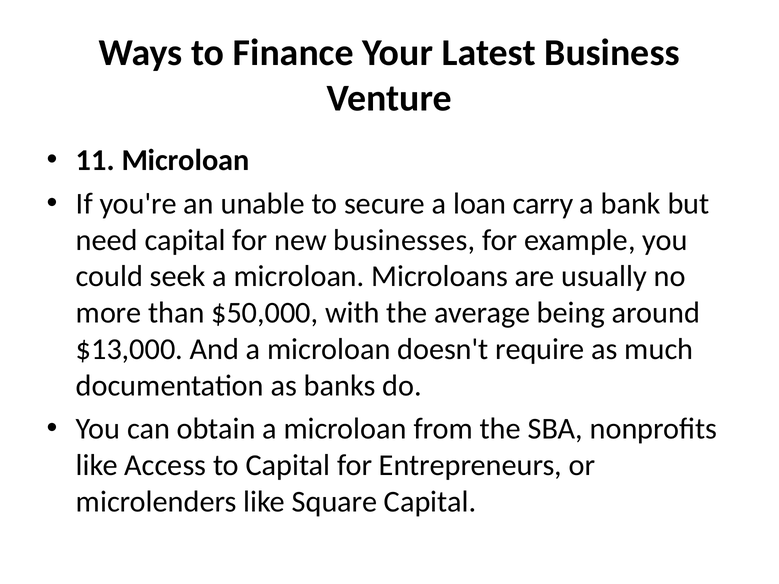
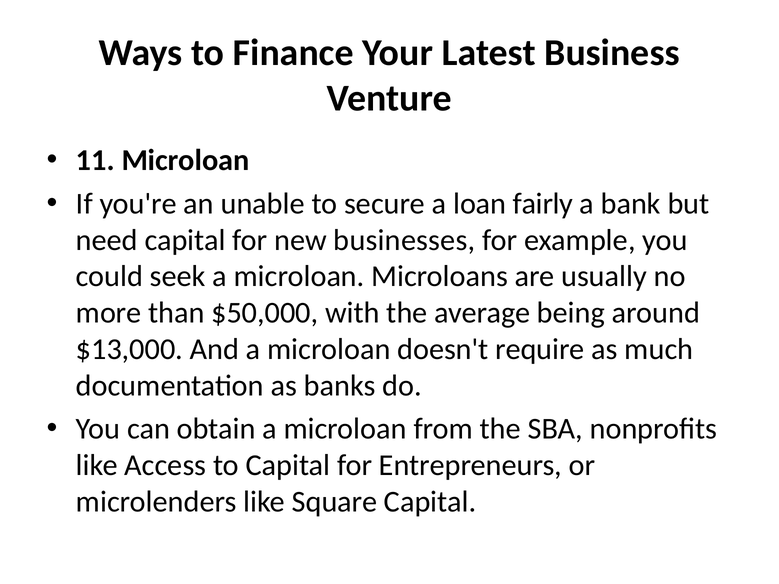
carry: carry -> fairly (543, 204)
